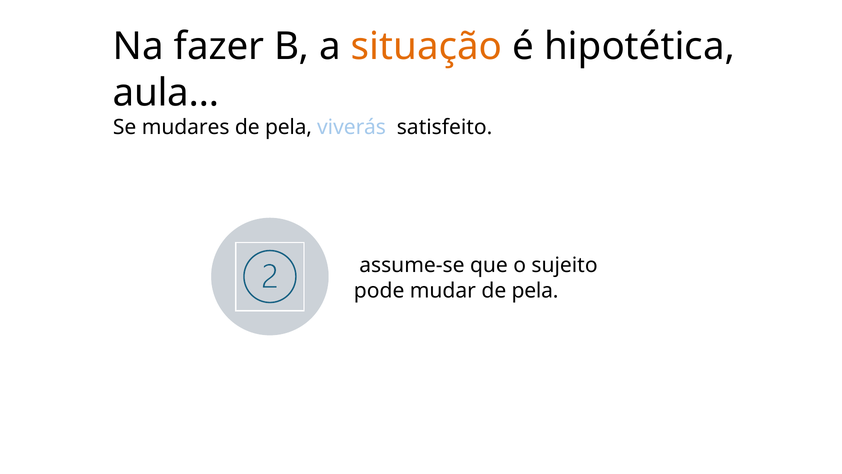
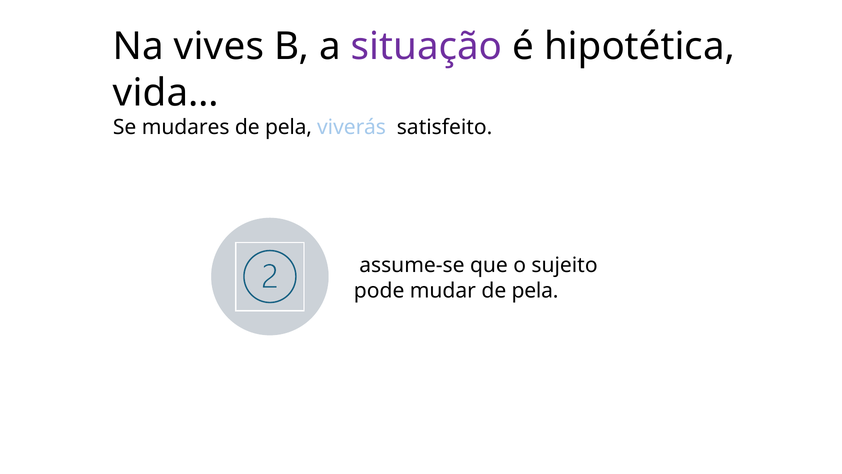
fazer: fazer -> vives (219, 47)
situação colour: orange -> purple (427, 47)
aula…: aula… -> vida… (166, 93)
